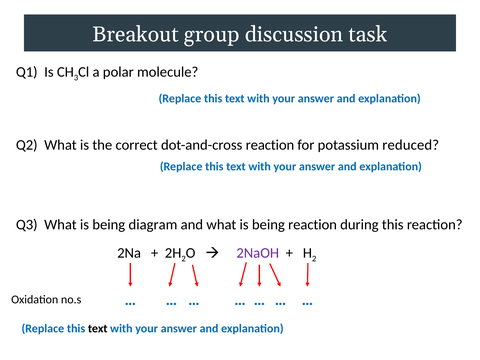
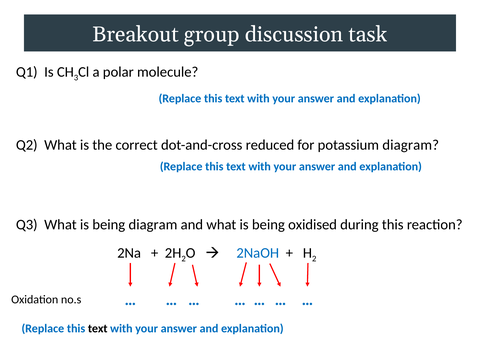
dot-and-cross reaction: reaction -> reduced (270, 145)
potassium reduced: reduced -> diagram (411, 145)
being reaction: reaction -> oxidised (313, 225)
2NaOH colour: purple -> blue (258, 253)
